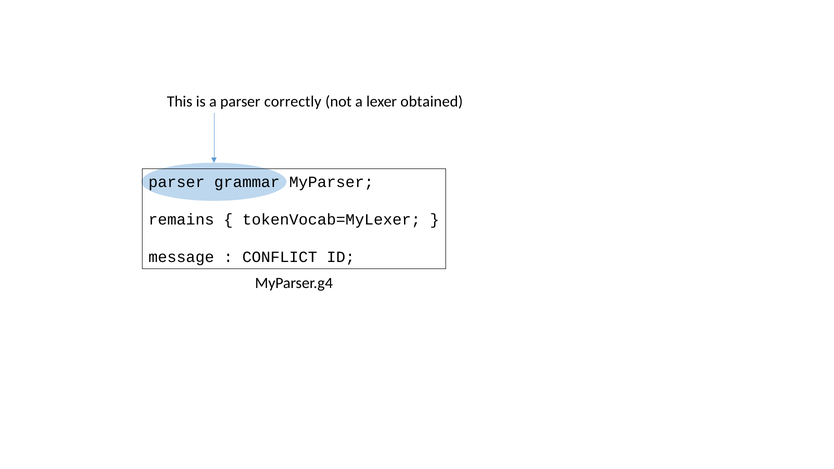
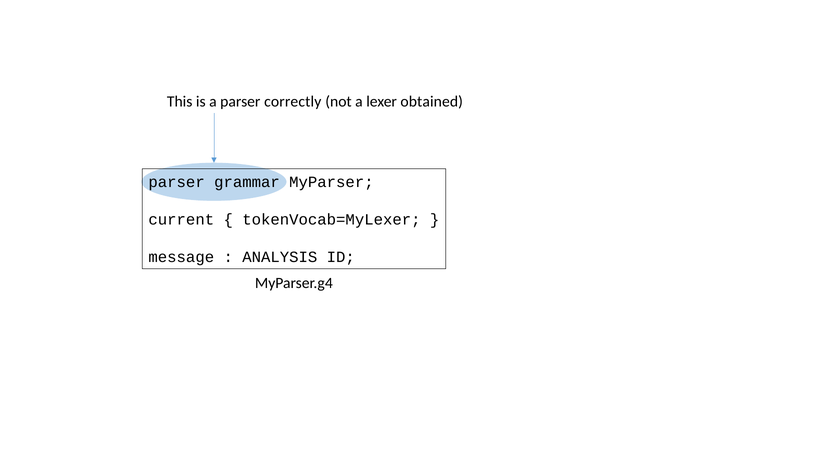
remains: remains -> current (181, 220)
CONFLICT: CONFLICT -> ANALYSIS (280, 257)
